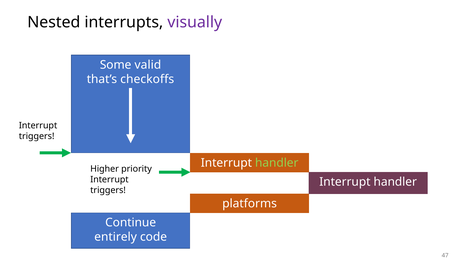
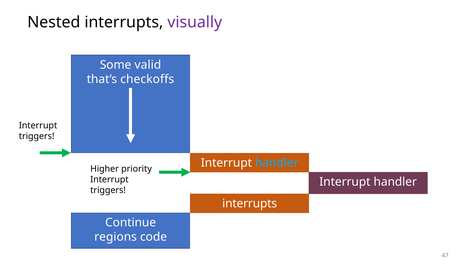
handler colour: light green -> light blue (277, 163)
platforms: platforms -> interrupts (250, 203)
entirely: entirely -> regions (116, 237)
